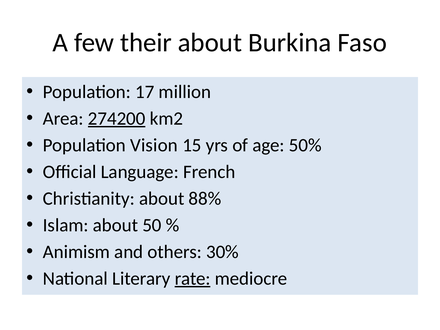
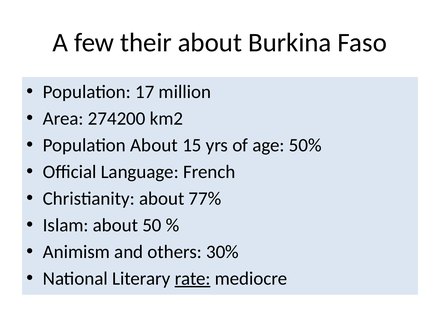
274200 underline: present -> none (117, 119)
Population Vision: Vision -> About (154, 145)
88%: 88% -> 77% (205, 199)
